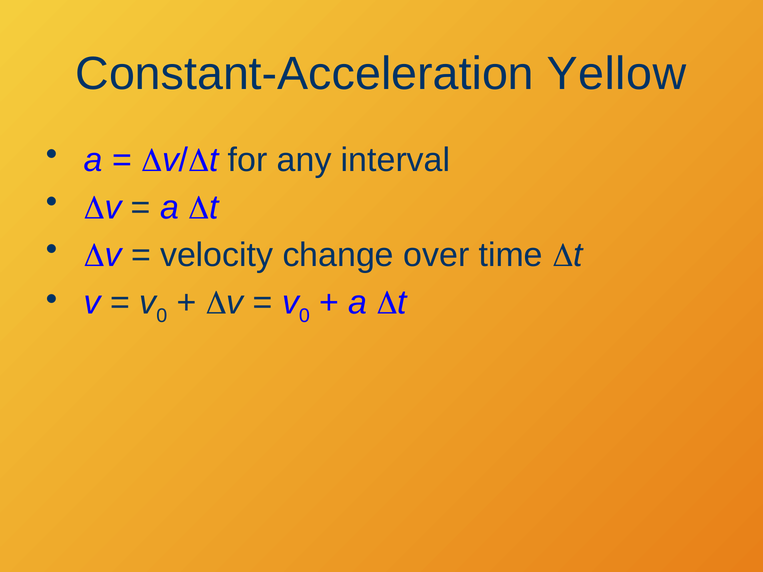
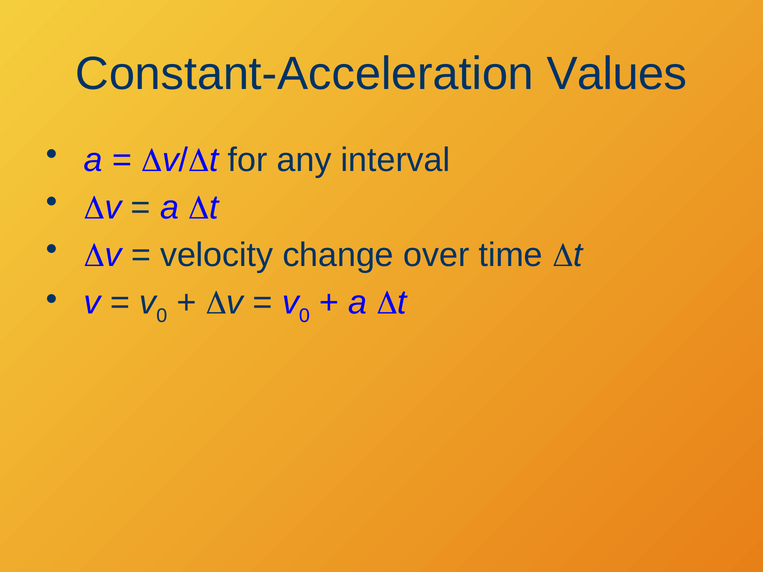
Yellow: Yellow -> Values (617, 74)
